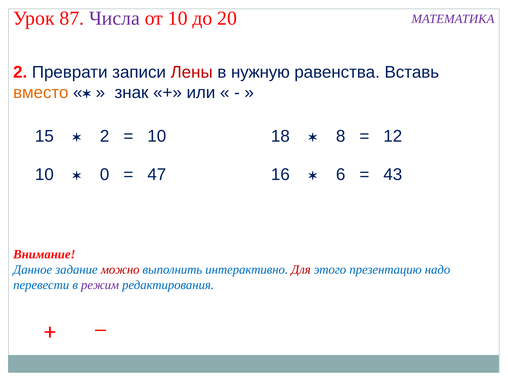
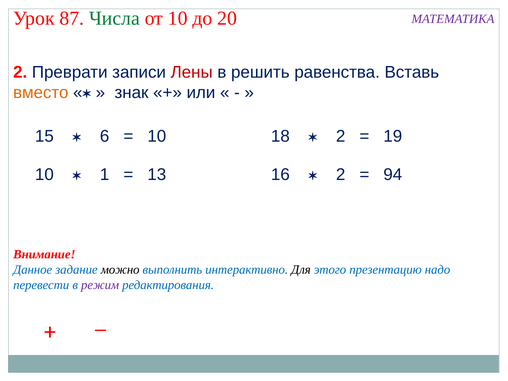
Числа colour: purple -> green (114, 18)
нужную: нужную -> решить (260, 72)
2: 2 -> 6 (105, 136)
8: 8 -> 2 (341, 136)
12: 12 -> 19 (393, 136)
0: 0 -> 1 (105, 175)
47: 47 -> 13 (157, 175)
6: 6 -> 2 (341, 175)
43: 43 -> 94 (393, 175)
можно colour: red -> black (120, 270)
Для colour: red -> black (301, 270)
